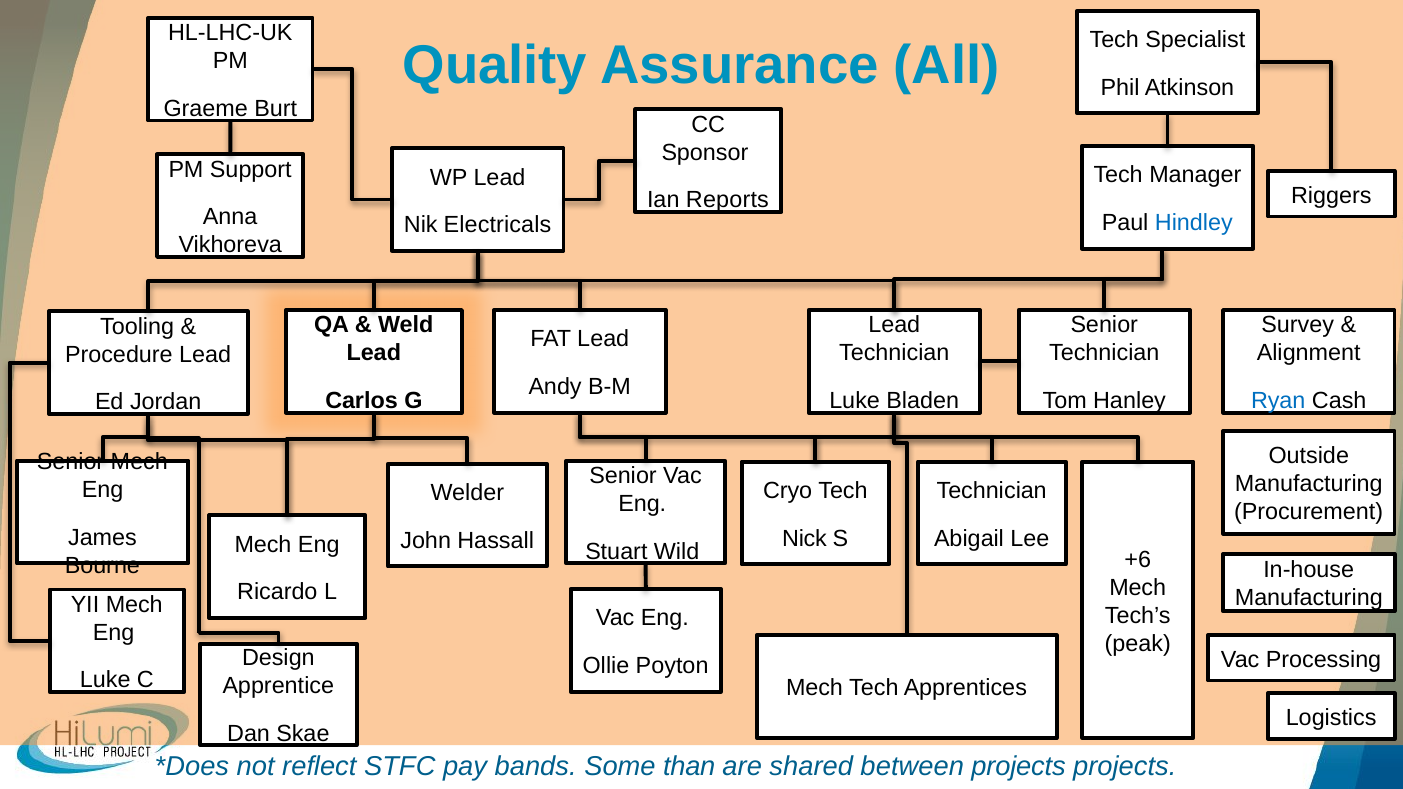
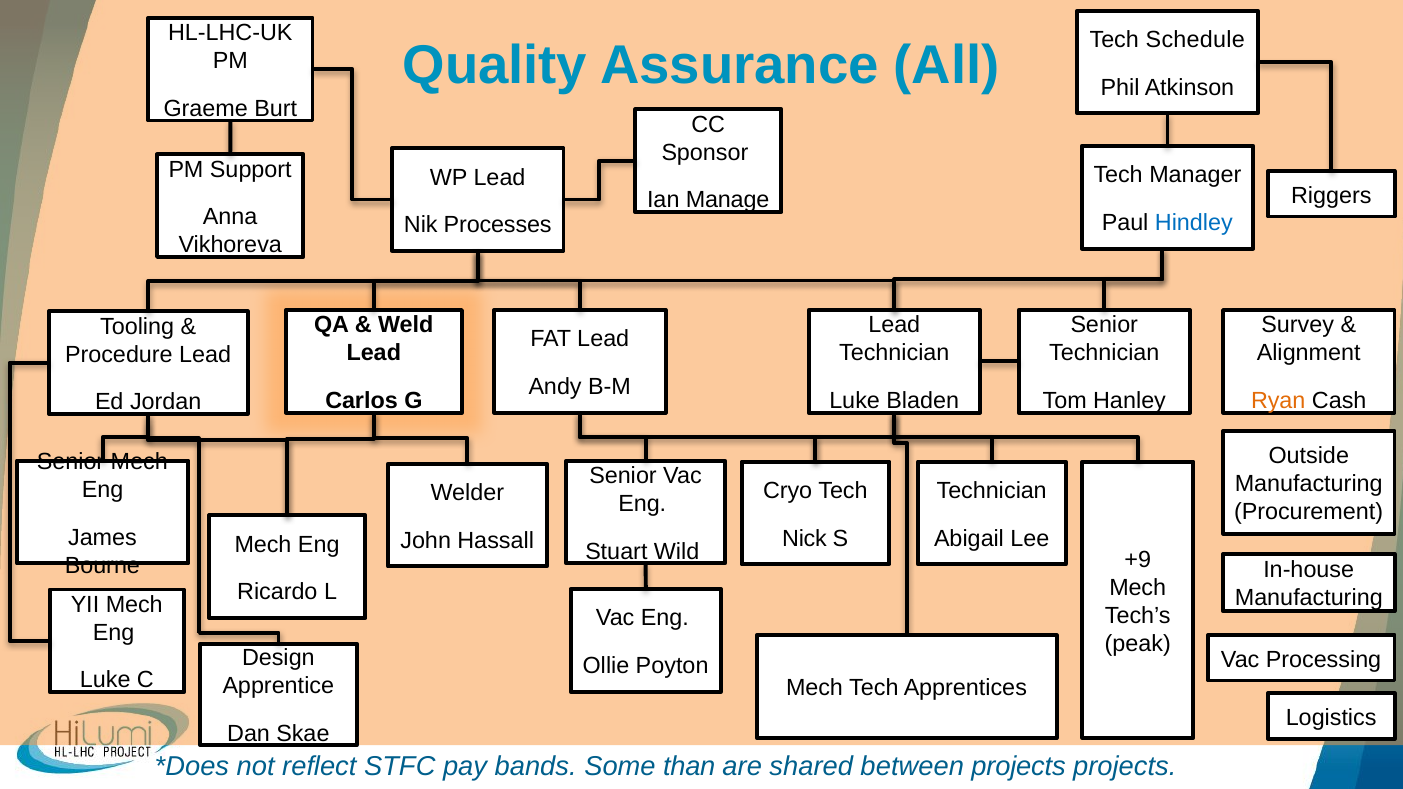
Specialist: Specialist -> Schedule (1195, 40)
Reports: Reports -> Manage (728, 200)
Electricals: Electricals -> Processes (498, 225)
Ryan colour: blue -> orange (1278, 401)
+6: +6 -> +9 (1138, 559)
